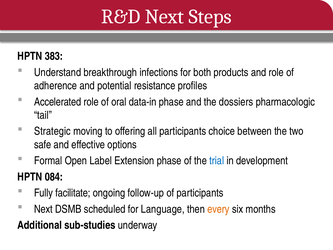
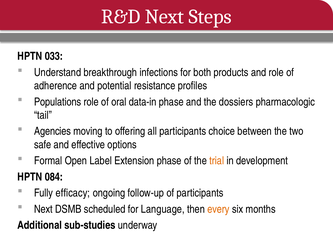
383: 383 -> 033 (54, 56)
Accelerated: Accelerated -> Populations (58, 102)
Strategic: Strategic -> Agencies (53, 131)
trial colour: blue -> orange (217, 161)
facilitate: facilitate -> efficacy (73, 193)
